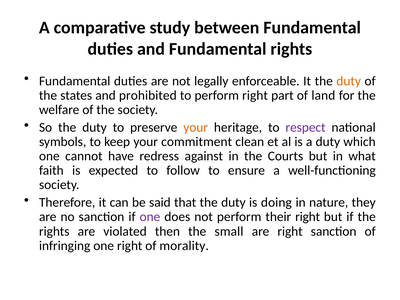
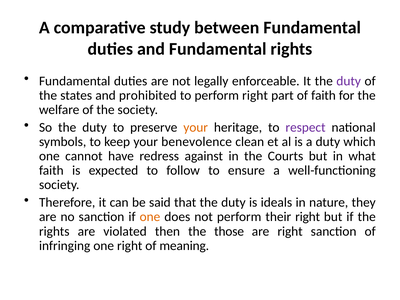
duty colour: orange -> purple (349, 81)
of land: land -> faith (323, 95)
commitment: commitment -> benevolence (197, 142)
doing: doing -> ideals (276, 202)
one colour: purple -> orange (150, 217)
small: small -> those (229, 231)
morality: morality -> meaning (184, 246)
